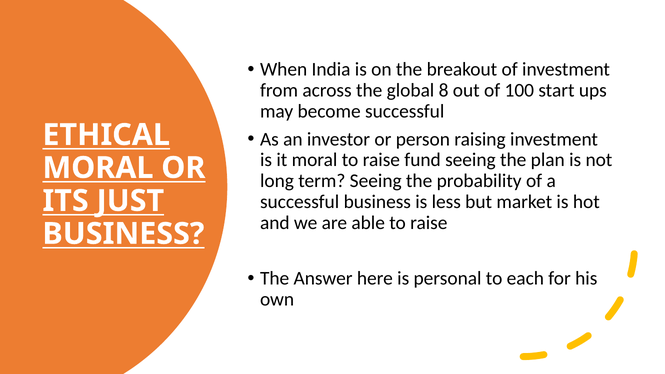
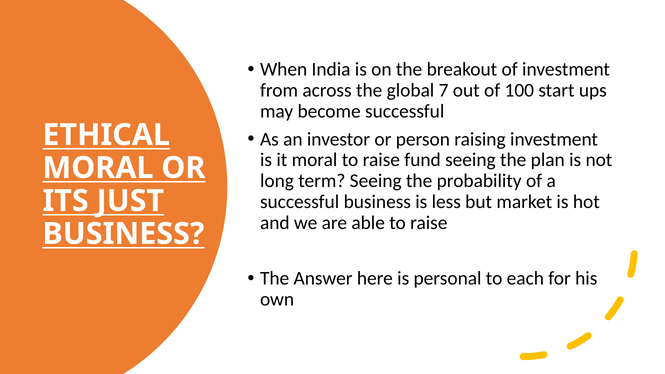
8: 8 -> 7 (444, 90)
